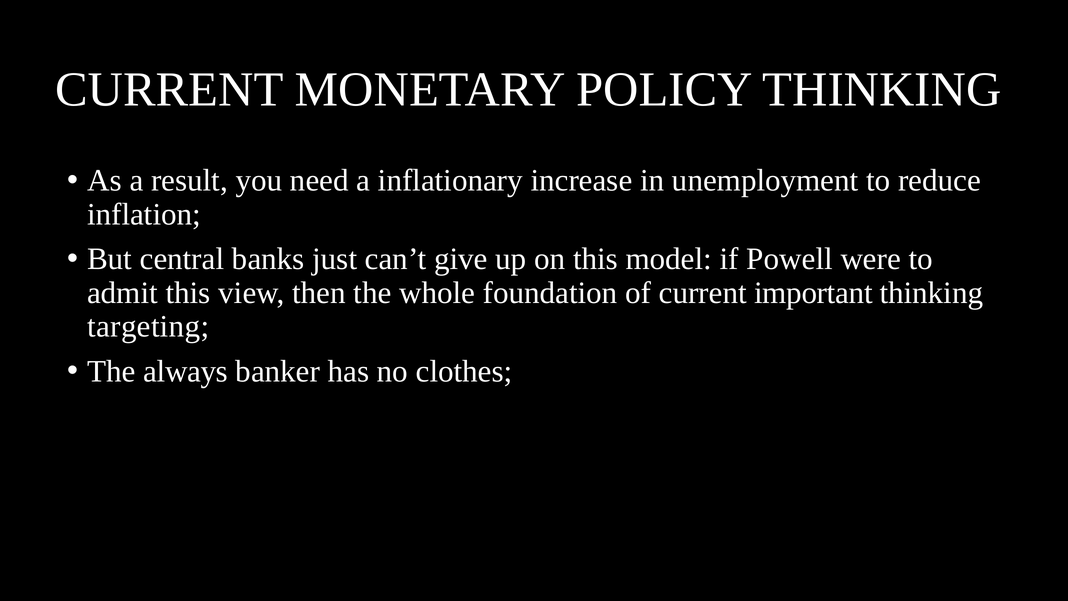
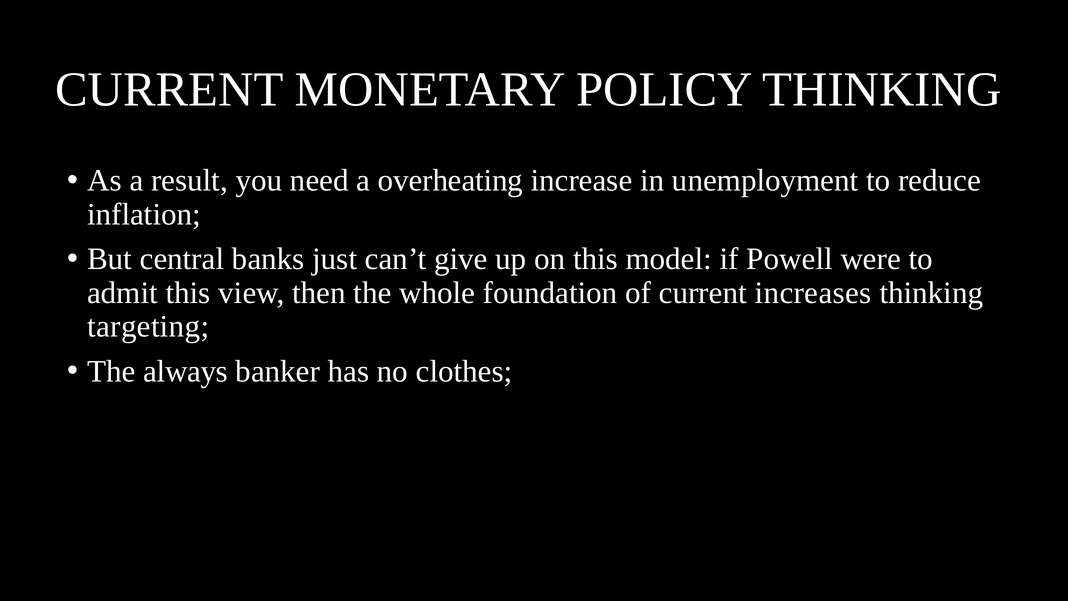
inflationary: inflationary -> overheating (450, 181)
important: important -> increases (813, 293)
